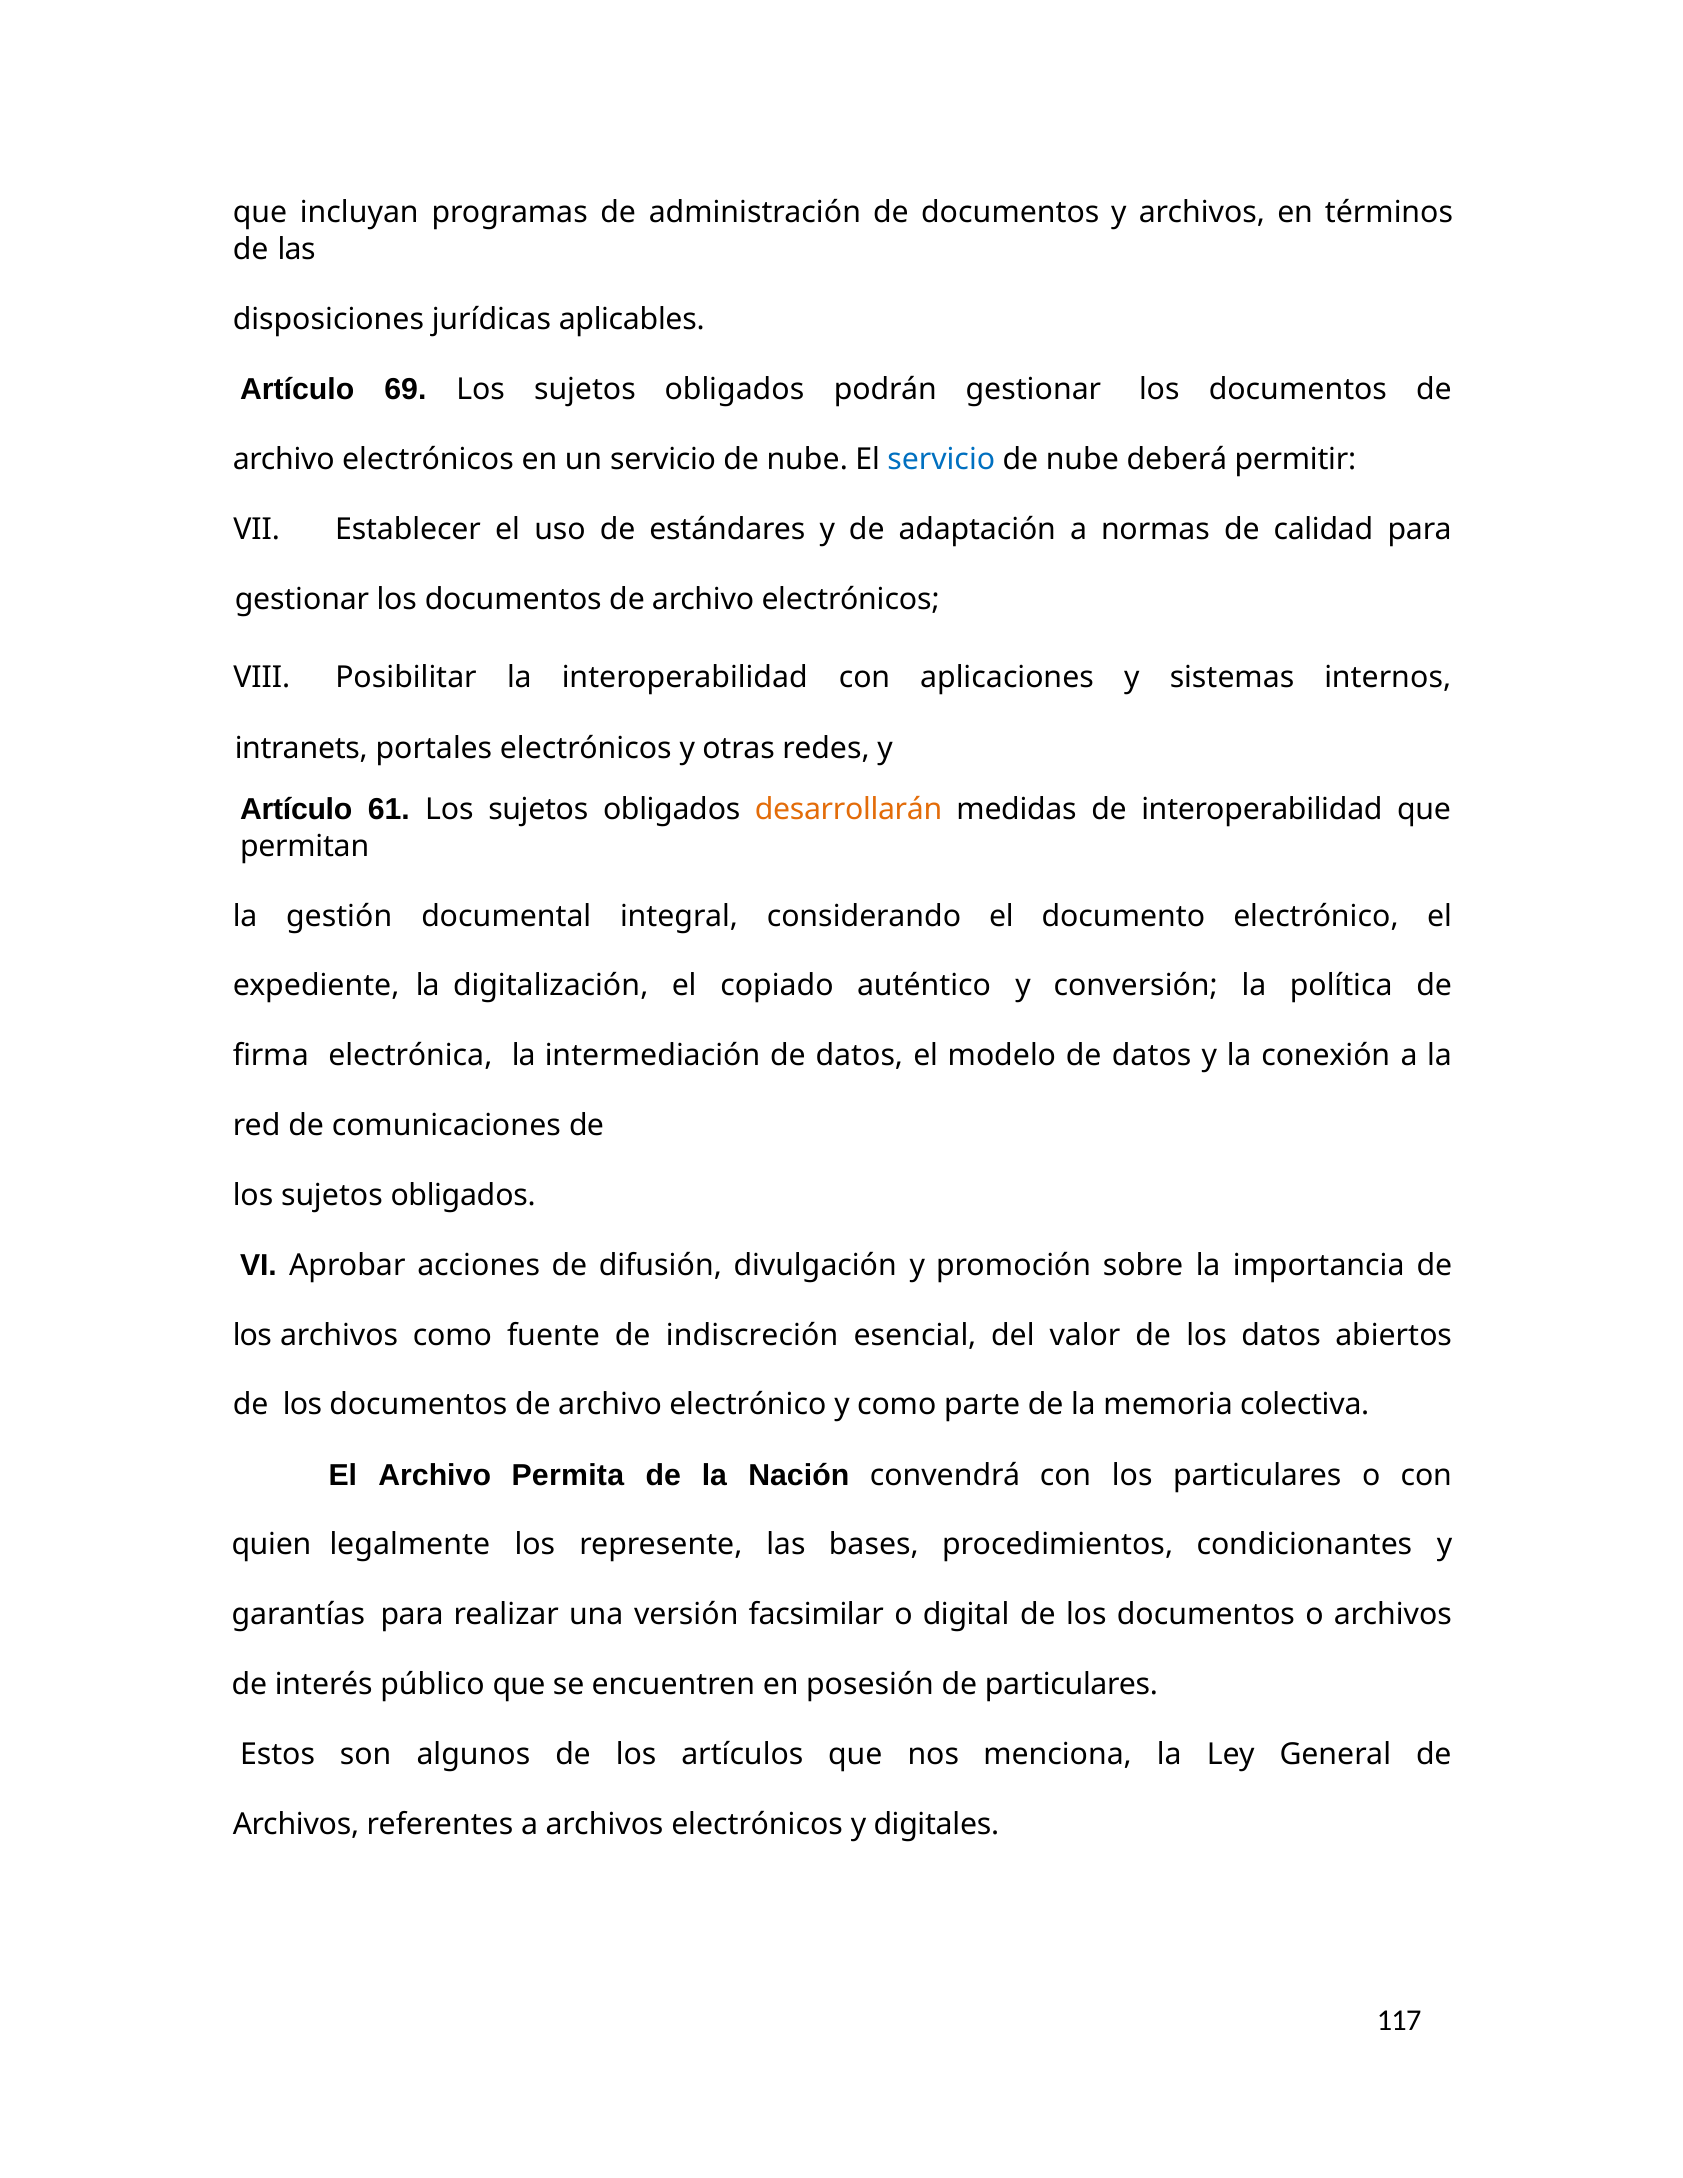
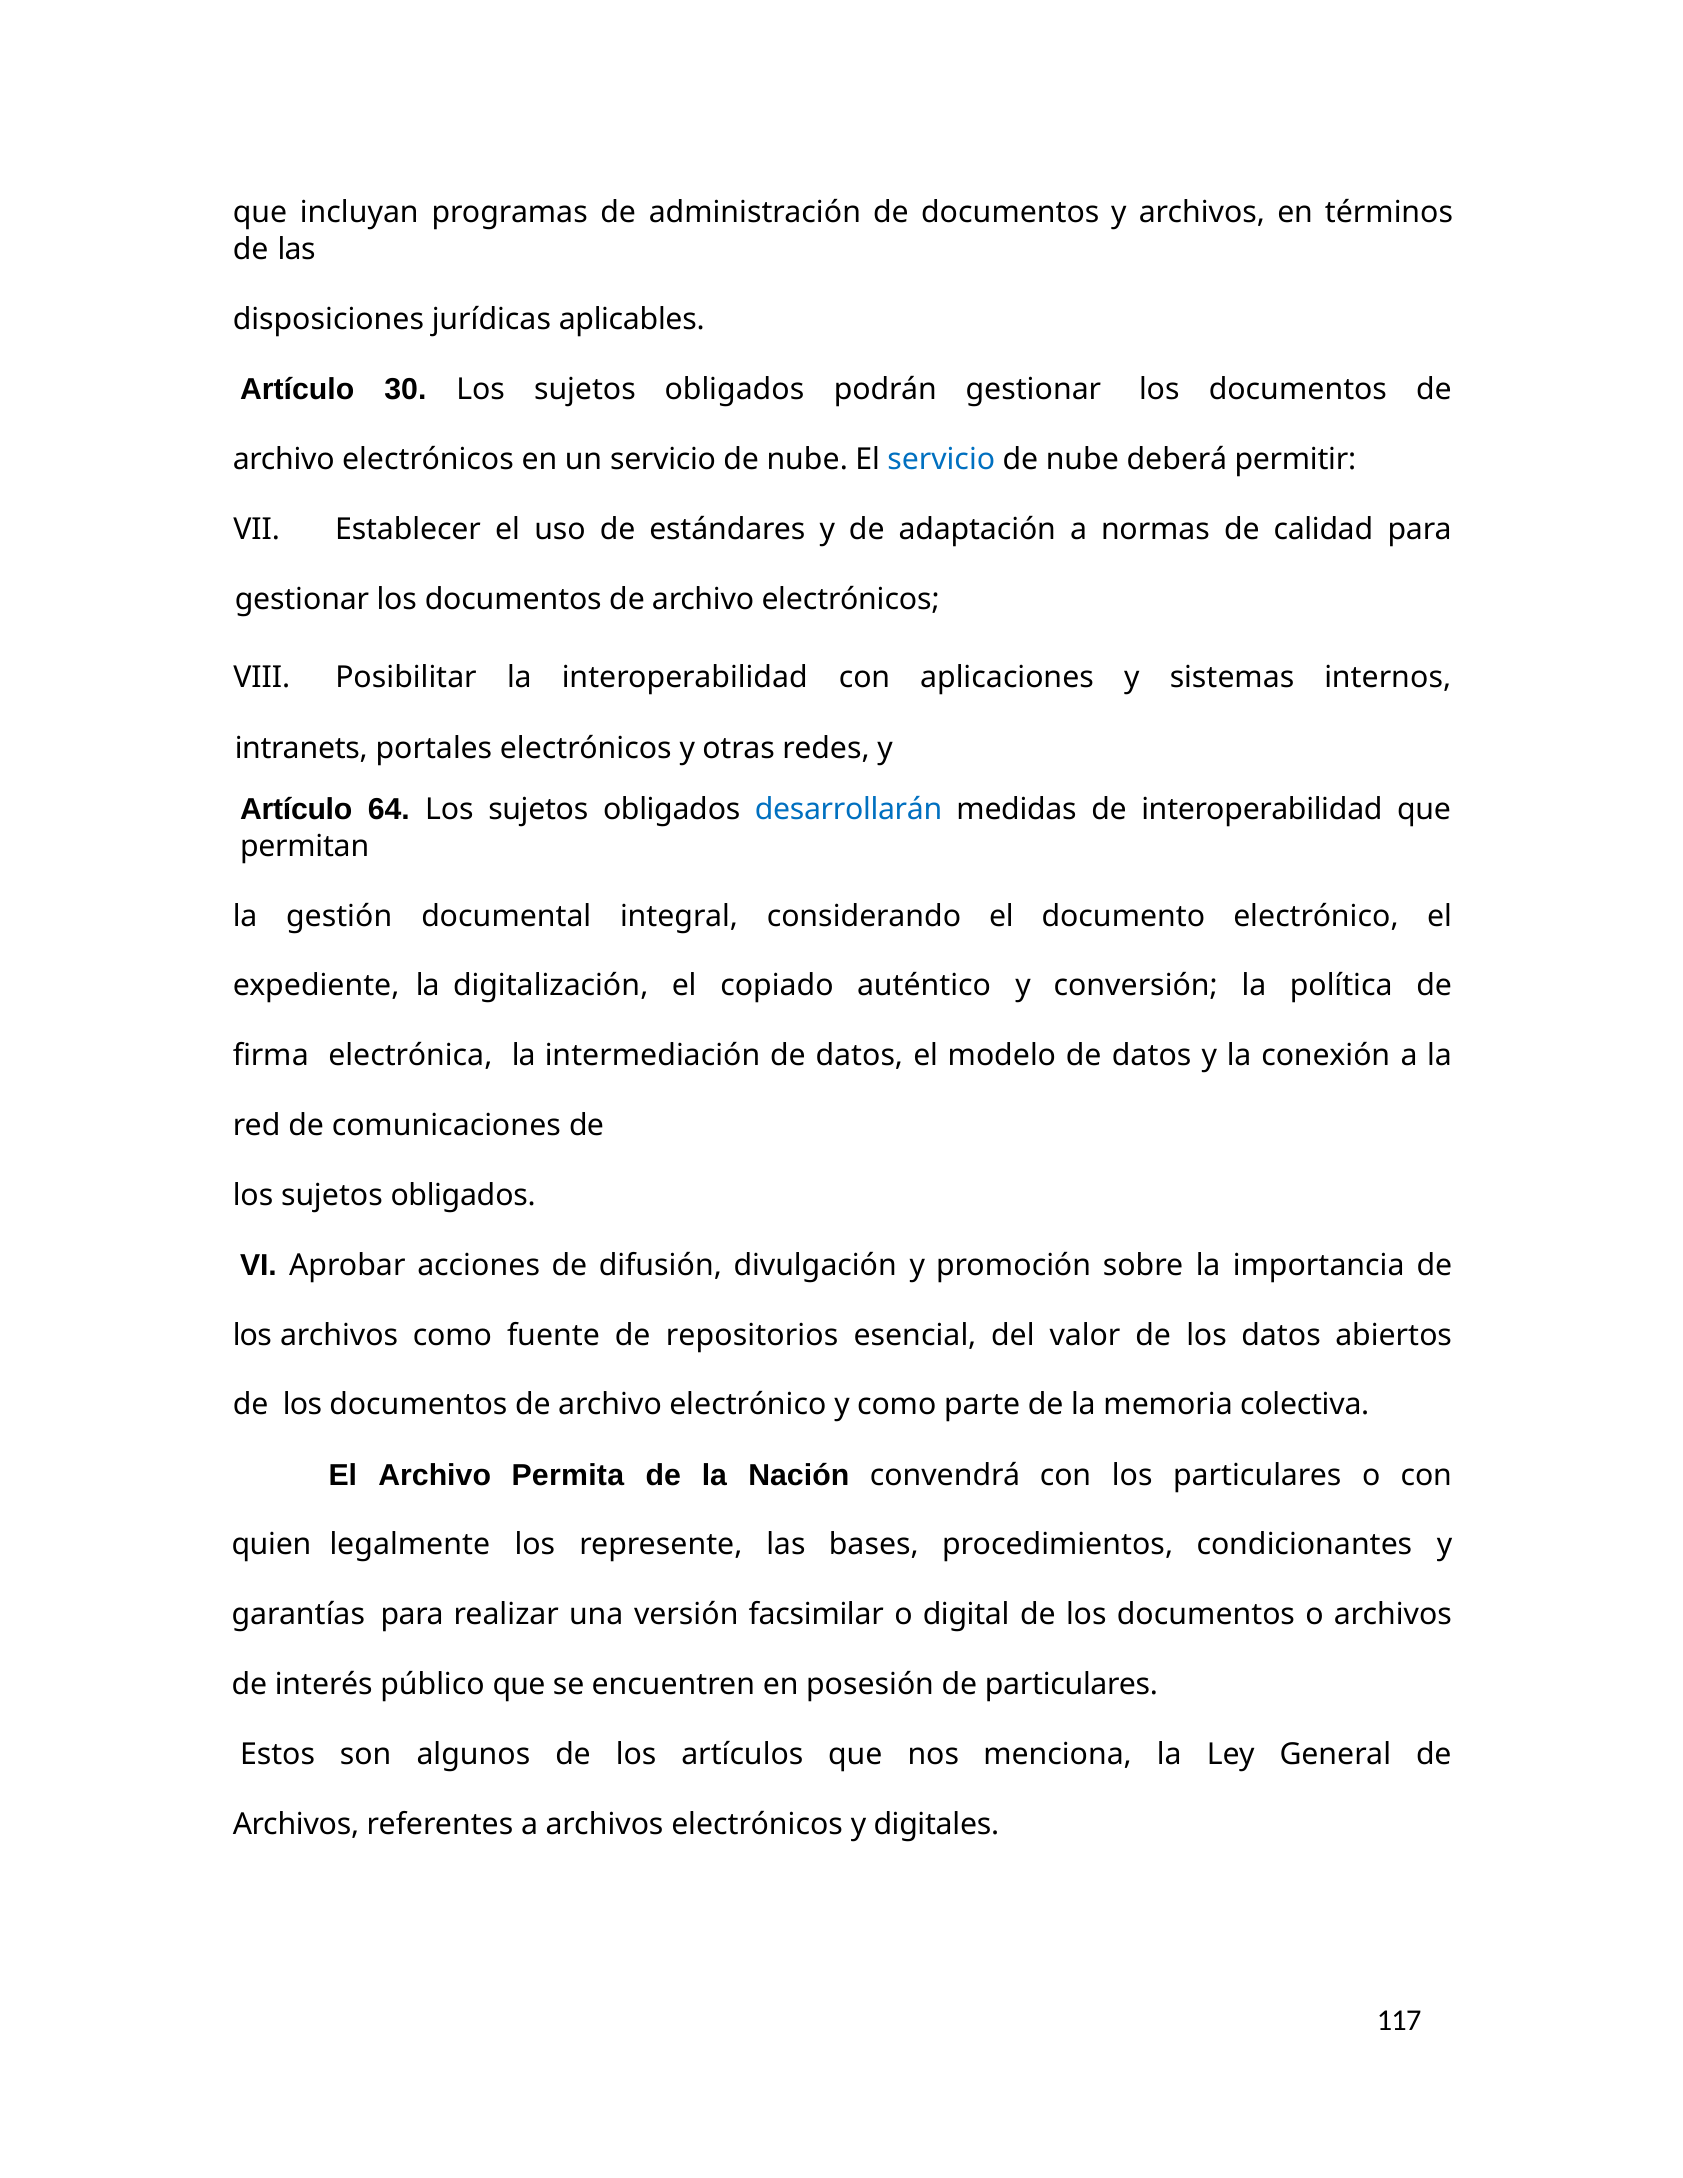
69: 69 -> 30 (405, 390)
61: 61 -> 64 (389, 810)
desarrollarán colour: orange -> blue (849, 810)
indiscreción: indiscreción -> repositorios (752, 1335)
